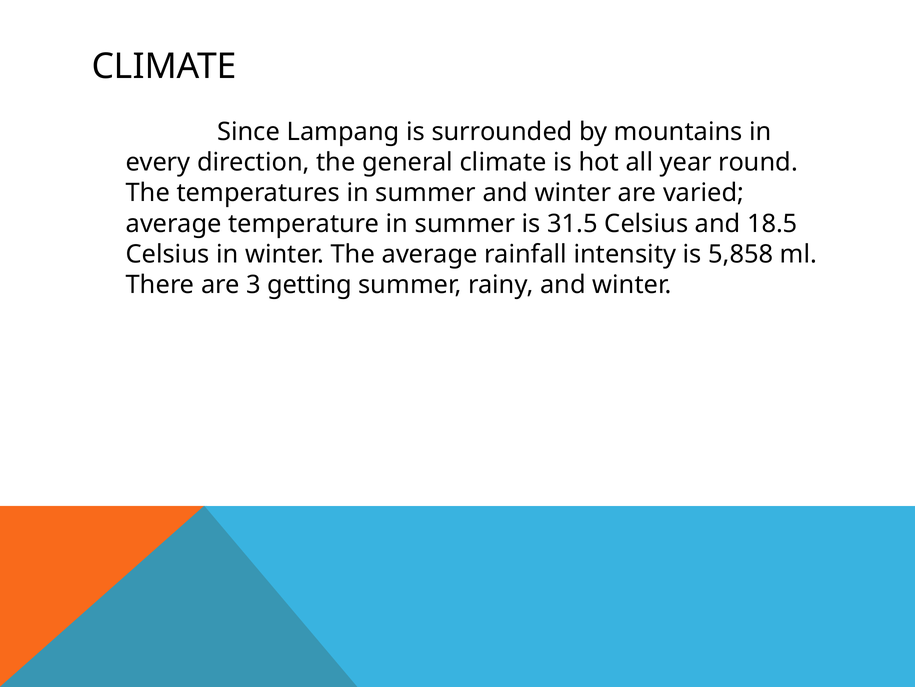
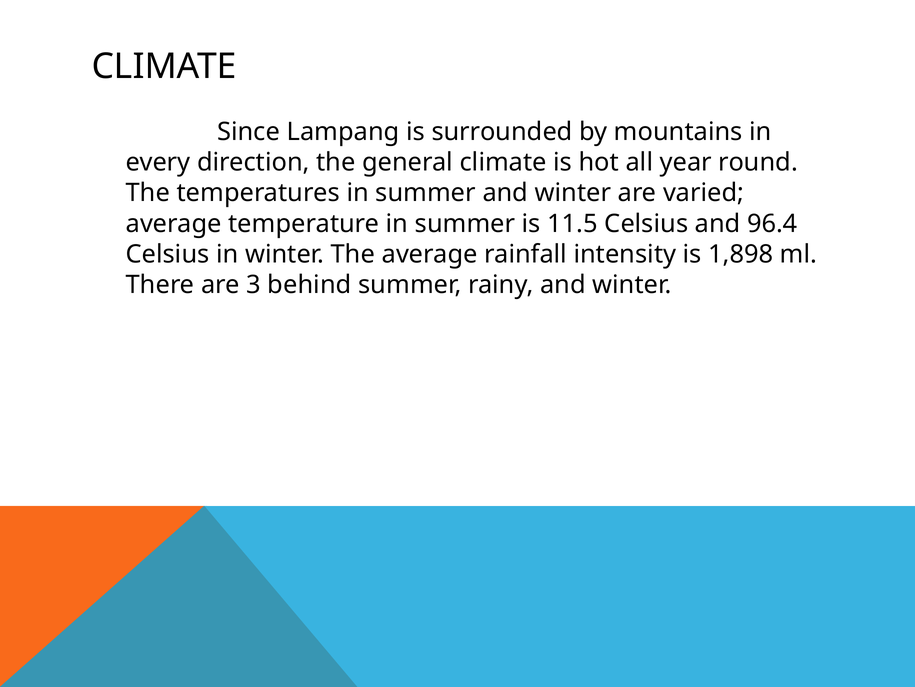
31.5: 31.5 -> 11.5 (573, 223)
18.5: 18.5 -> 96.4 (772, 223)
5,858: 5,858 -> 1,898 (741, 254)
getting: getting -> behind (310, 285)
